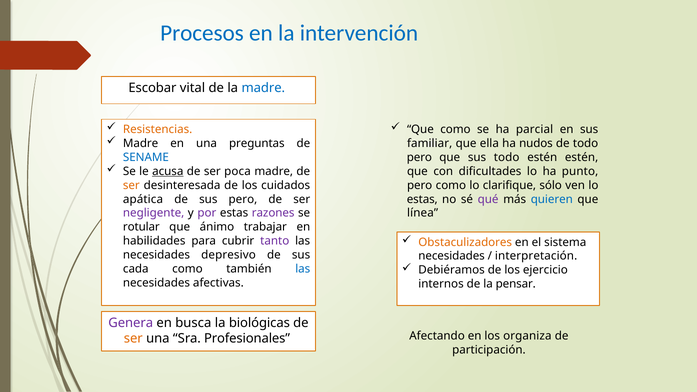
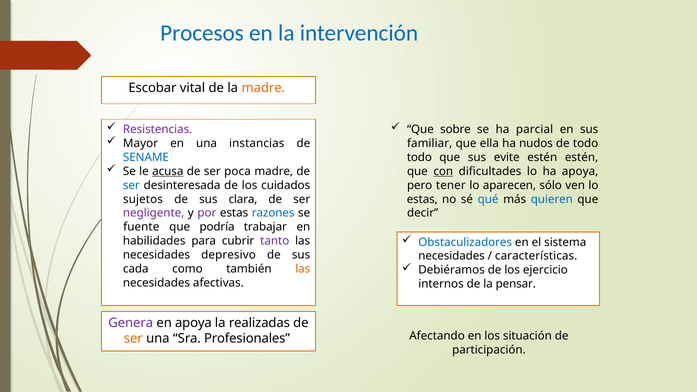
madre colour: blue -> orange (263, 88)
Resistencias colour: orange -> purple (158, 130)
Que como: como -> sobre (455, 130)
Madre: Madre -> Mayor (141, 144)
preguntas: preguntas -> instancias (257, 144)
pero: pero -> todo (419, 157)
sus todo: todo -> evite (507, 157)
con underline: none -> present (443, 171)
ha punto: punto -> apoya (580, 171)
ser colour: orange -> blue (131, 185)
pero como: como -> tener (451, 185)
clarifique: clarifique -> aparecen (509, 185)
apática: apática -> sujetos (143, 199)
sus pero: pero -> clara (243, 199)
qué colour: purple -> blue (488, 199)
razones colour: purple -> blue (273, 213)
línea: línea -> decir (423, 213)
rotular: rotular -> fuente (141, 227)
ánimo: ánimo -> podría (217, 227)
Obstaculizadores colour: orange -> blue (465, 242)
interpretación: interpretación -> características (536, 256)
las colour: blue -> orange (303, 269)
en busca: busca -> apoya (193, 323)
biológicas: biológicas -> realizadas (259, 323)
organiza: organiza -> situación (527, 336)
